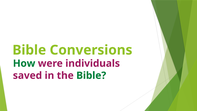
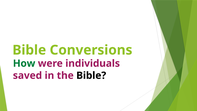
Bible colour: green -> black (91, 75)
